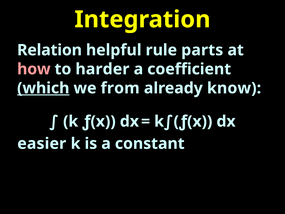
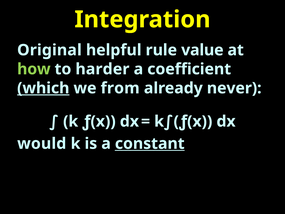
Relation: Relation -> Original (49, 50)
parts: parts -> value (202, 50)
how colour: pink -> light green (34, 69)
know: know -> never (234, 88)
easier: easier -> would (42, 143)
constant underline: none -> present (150, 143)
